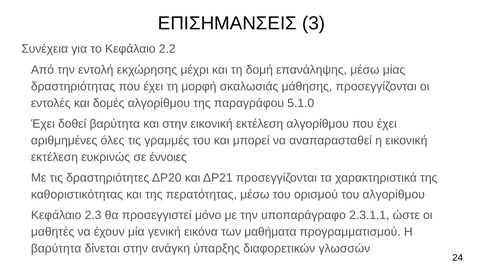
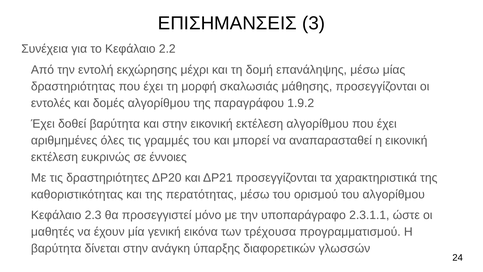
5.1.0: 5.1.0 -> 1.9.2 (301, 103)
μαθήματα: μαθήματα -> τρέχουσα (270, 232)
